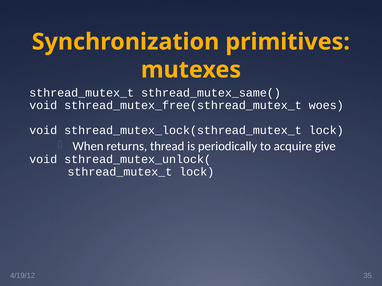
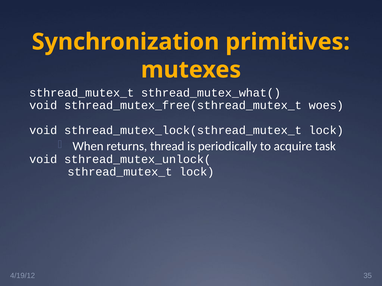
sthread_mutex_same(: sthread_mutex_same( -> sthread_mutex_what( (211, 93)
give: give -> task (325, 146)
